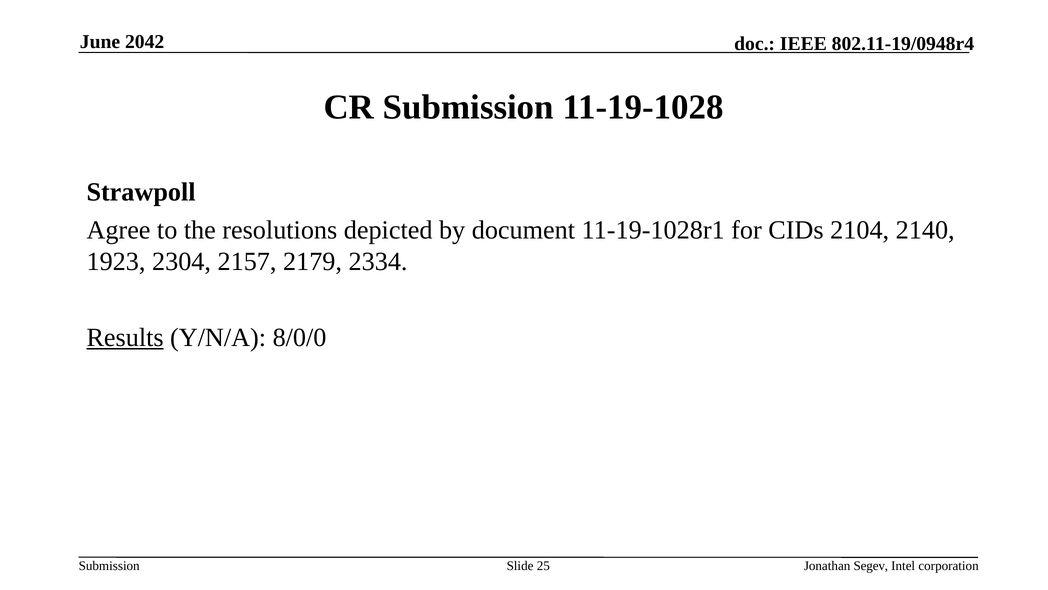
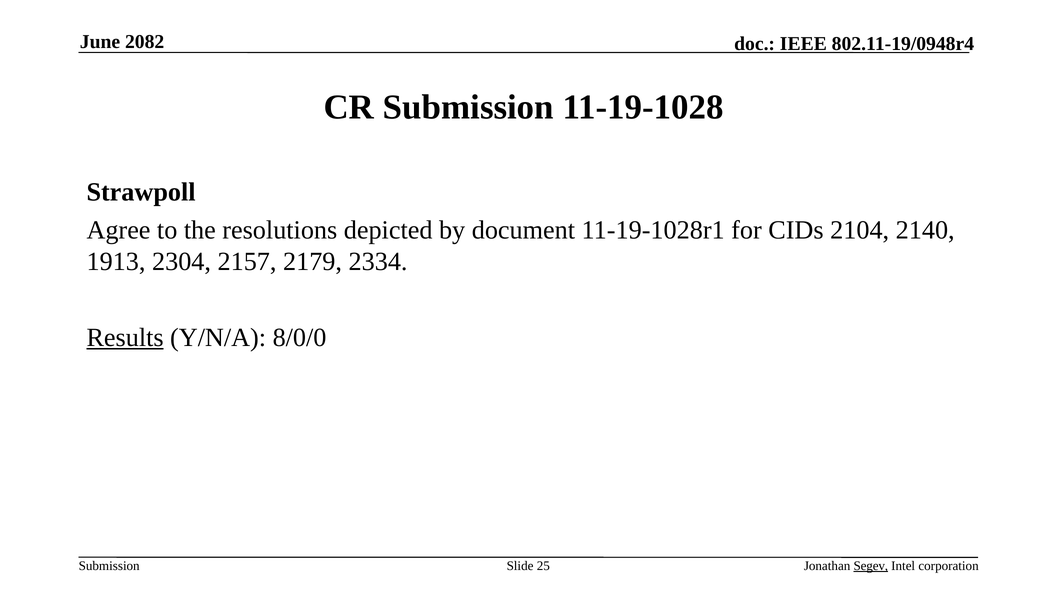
2042: 2042 -> 2082 (145, 42)
1923: 1923 -> 1913 (116, 261)
Segev underline: none -> present (871, 565)
